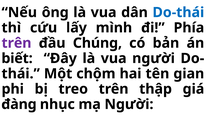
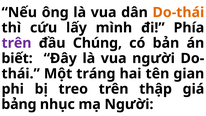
Do-thái colour: blue -> orange (178, 12)
chộm: chộm -> tráng (96, 74)
đàng: đàng -> bảng (19, 104)
